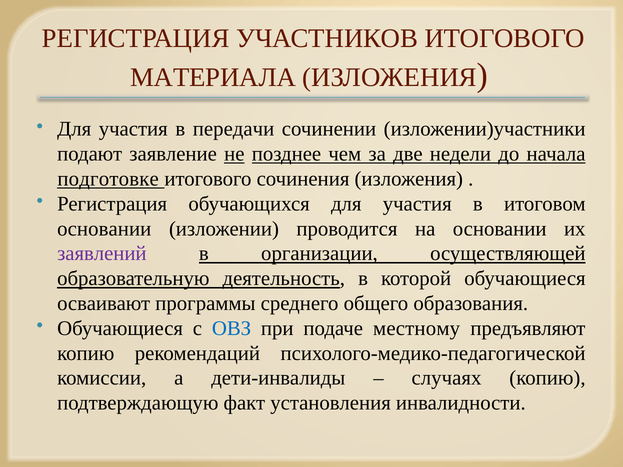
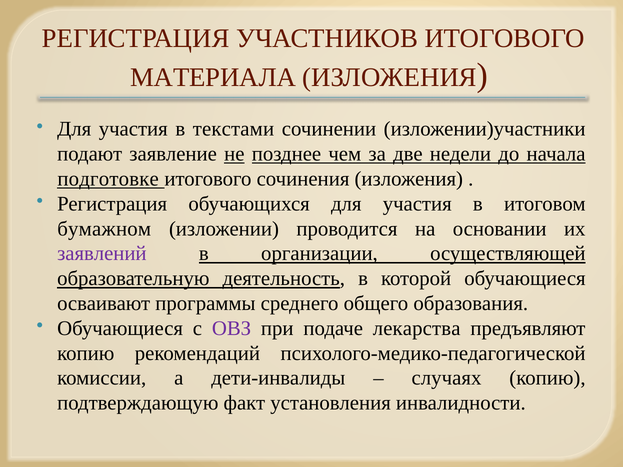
передачи: передачи -> текстами (233, 129)
основании: основании -> бумажном (104, 229)
ОВЗ colour: blue -> purple (231, 329)
местному: местному -> лекарства (417, 329)
